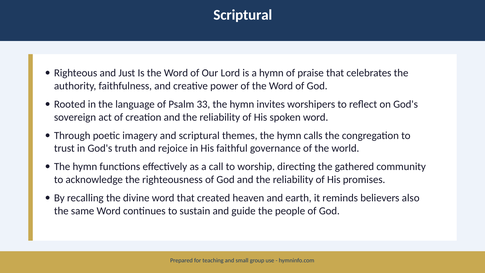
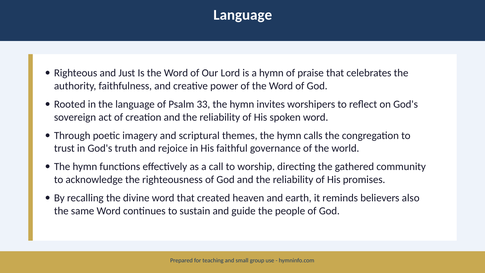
Scriptural: Scriptural -> Language (243, 15)
